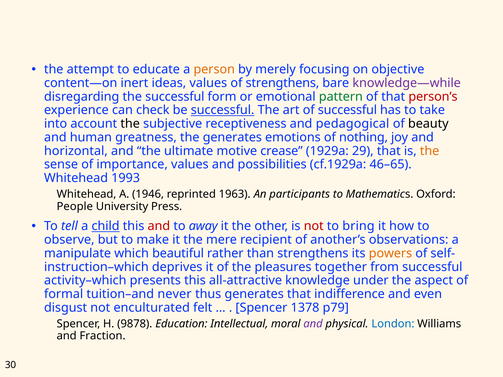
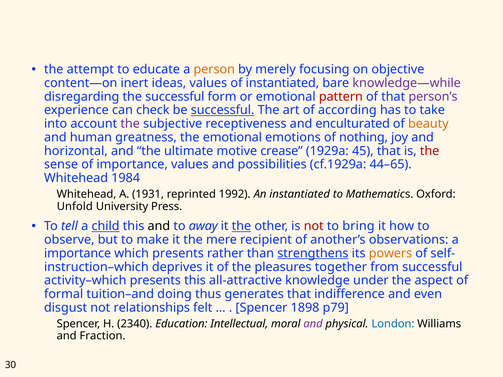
of strengthens: strengthens -> instantiated (282, 83)
pattern colour: green -> red (341, 97)
person’s colour: red -> purple (433, 97)
of successful: successful -> according (347, 110)
the colour: black -> purple (130, 124)
pedagogical: pedagogical -> enculturated (353, 124)
beauty colour: black -> orange (428, 124)
the generates: generates -> emotional (232, 137)
29: 29 -> 45 (363, 151)
the colour: orange -> red (430, 151)
46–65: 46–65 -> 44–65 (391, 165)
1993: 1993 -> 1984 (126, 178)
1946: 1946 -> 1931 (148, 194)
1963: 1963 -> 1992 (235, 194)
An participants: participants -> instantiated (300, 194)
People: People -> Unfold (75, 207)
and colour: red -> black (159, 226)
the underline: none -> present (241, 226)
manipulate: manipulate -> importance (78, 253)
which beautiful: beautiful -> presents (178, 253)
strengthens underline: none -> present (313, 253)
never: never -> doing (175, 294)
enculturated: enculturated -> relationships (152, 308)
1378: 1378 -> 1898 (305, 308)
9878: 9878 -> 2340 (135, 324)
